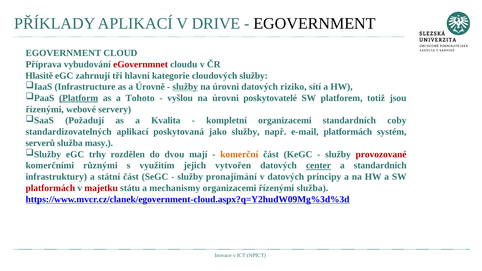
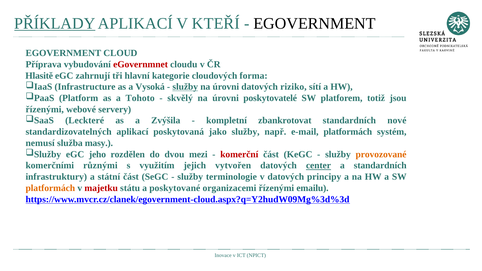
PŘÍKLADY underline: none -> present (55, 23)
DRIVE: DRIVE -> KTEŘÍ (216, 23)
cloudových služby: služby -> forma (254, 76)
Úrovně: Úrovně -> Vysoká (150, 87)
Platform underline: present -> none (79, 98)
vyšlou: vyšlou -> skvělý (180, 98)
Požadují: Požadují -> Leckteré (85, 121)
Kvalita: Kvalita -> Zvýšila (166, 121)
kompletní organizacemi: organizacemi -> zbankrotovat (285, 121)
coby: coby -> nové (397, 121)
serverů: serverů -> nemusí (40, 143)
trhy: trhy -> jeho (98, 154)
mají: mají -> mezi (198, 154)
komerční colour: orange -> red (239, 154)
provozované colour: red -> orange (381, 154)
pronajímání: pronajímání -> terminologie (231, 177)
platformách colour: red -> orange (50, 188)
mechanismy: mechanismy -> poskytované (175, 188)
řízenými služba: služba -> emailu (312, 188)
